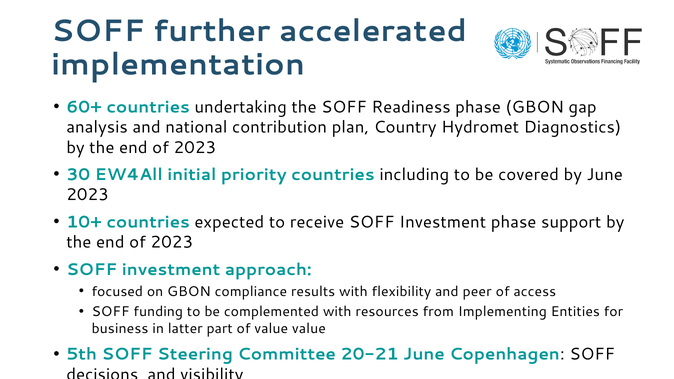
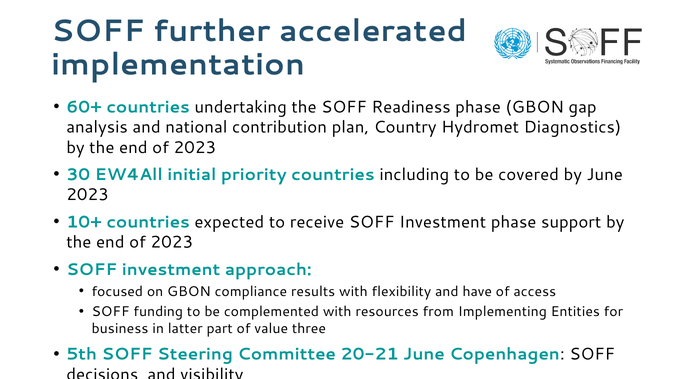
peer: peer -> have (477, 292)
value value: value -> three (309, 329)
